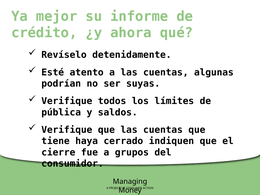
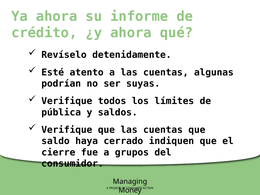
Ya mejor: mejor -> ahora (57, 16)
tiene: tiene -> saldo (56, 141)
